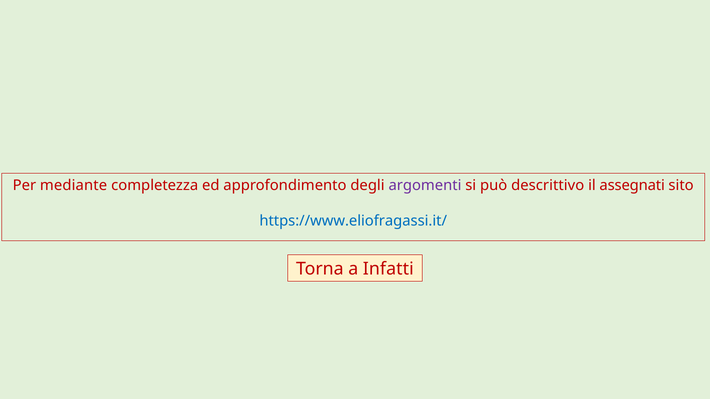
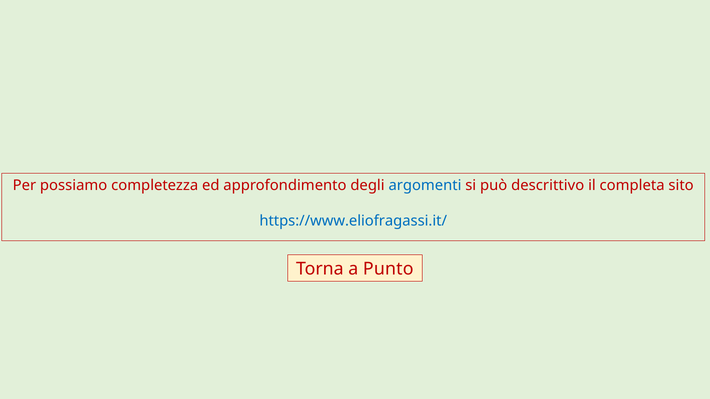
mediante: mediante -> possiamo (74, 186)
argomenti colour: purple -> blue (425, 186)
assegnati: assegnati -> completa (632, 186)
Infatti: Infatti -> Punto (388, 269)
